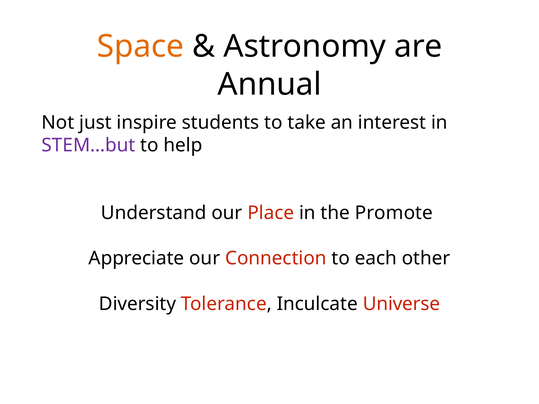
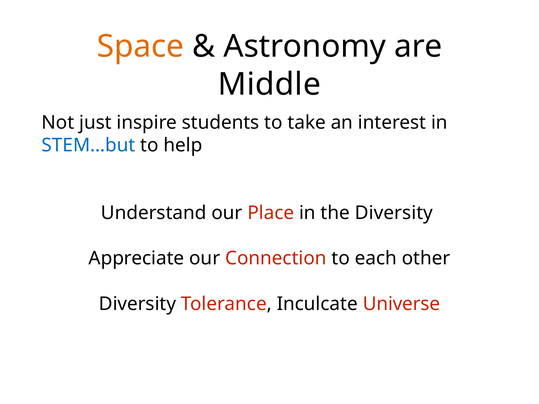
Annual: Annual -> Middle (269, 84)
STEM…but colour: purple -> blue (88, 145)
the Promote: Promote -> Diversity (394, 213)
